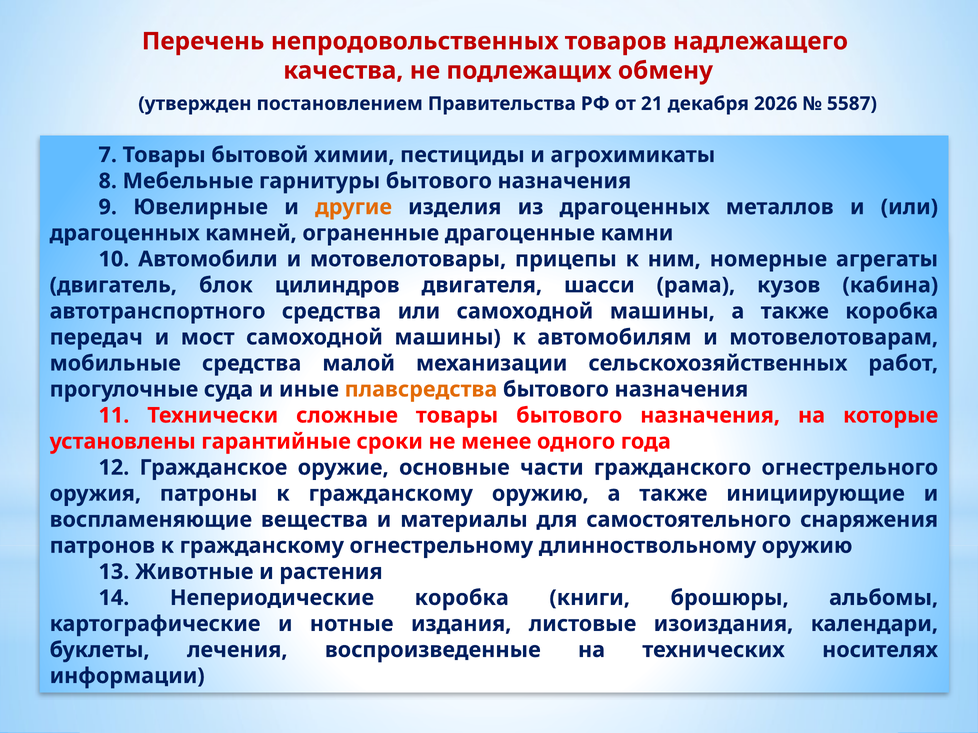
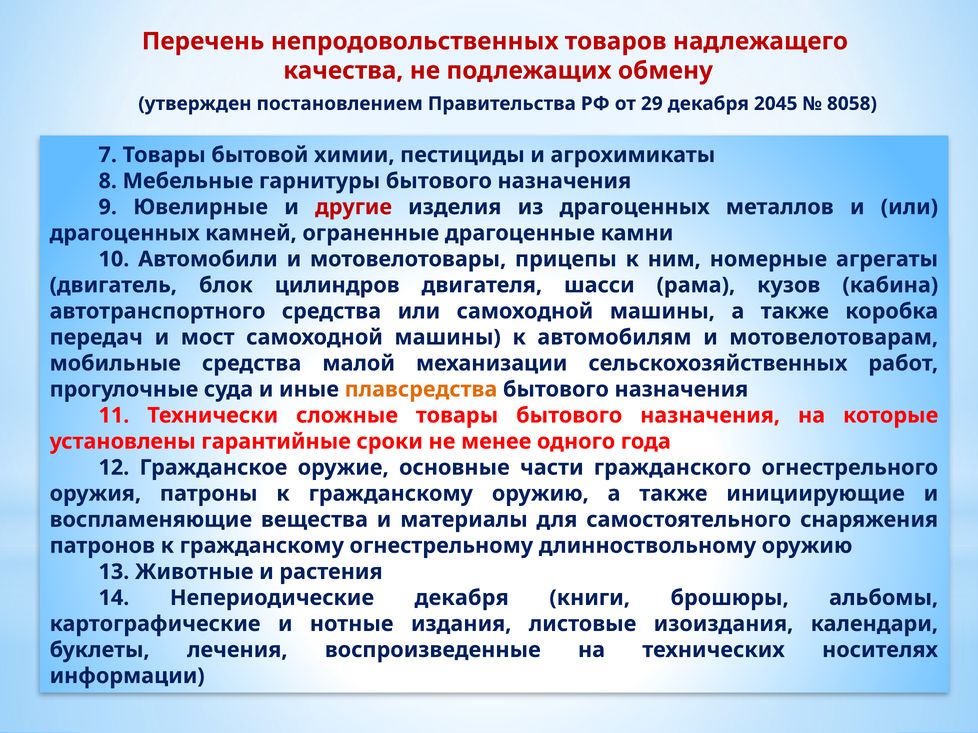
21: 21 -> 29 (652, 104)
2026: 2026 -> 2045 (776, 104)
5587: 5587 -> 8058 (852, 104)
другие colour: orange -> red (354, 207)
Непериодические коробка: коробка -> декабря (462, 598)
